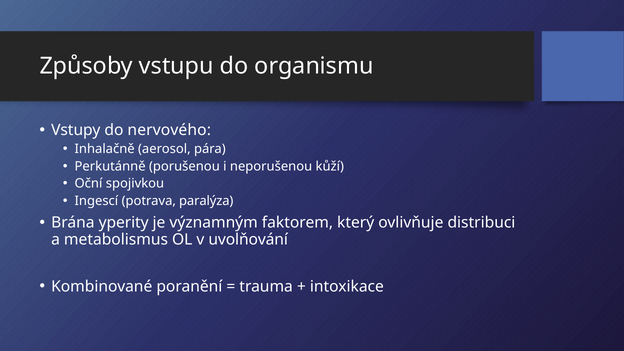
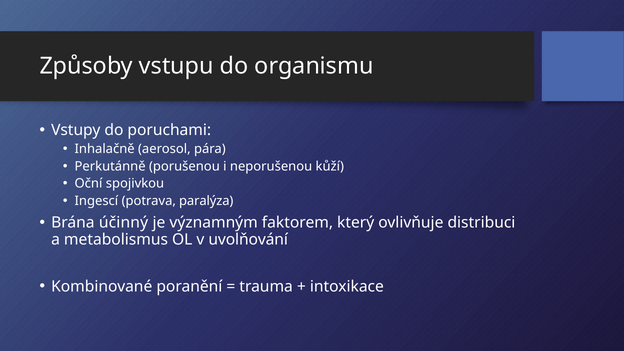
nervového: nervového -> poruchami (169, 130)
yperity: yperity -> účinný (123, 223)
